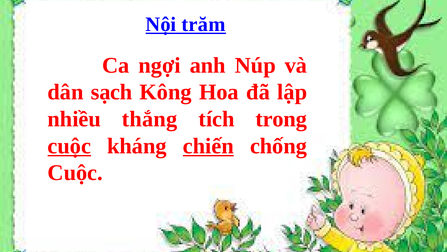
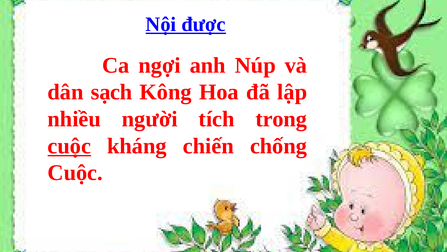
trăm: trăm -> được (204, 24)
thắng: thắng -> người (150, 119)
chiến underline: present -> none (208, 146)
